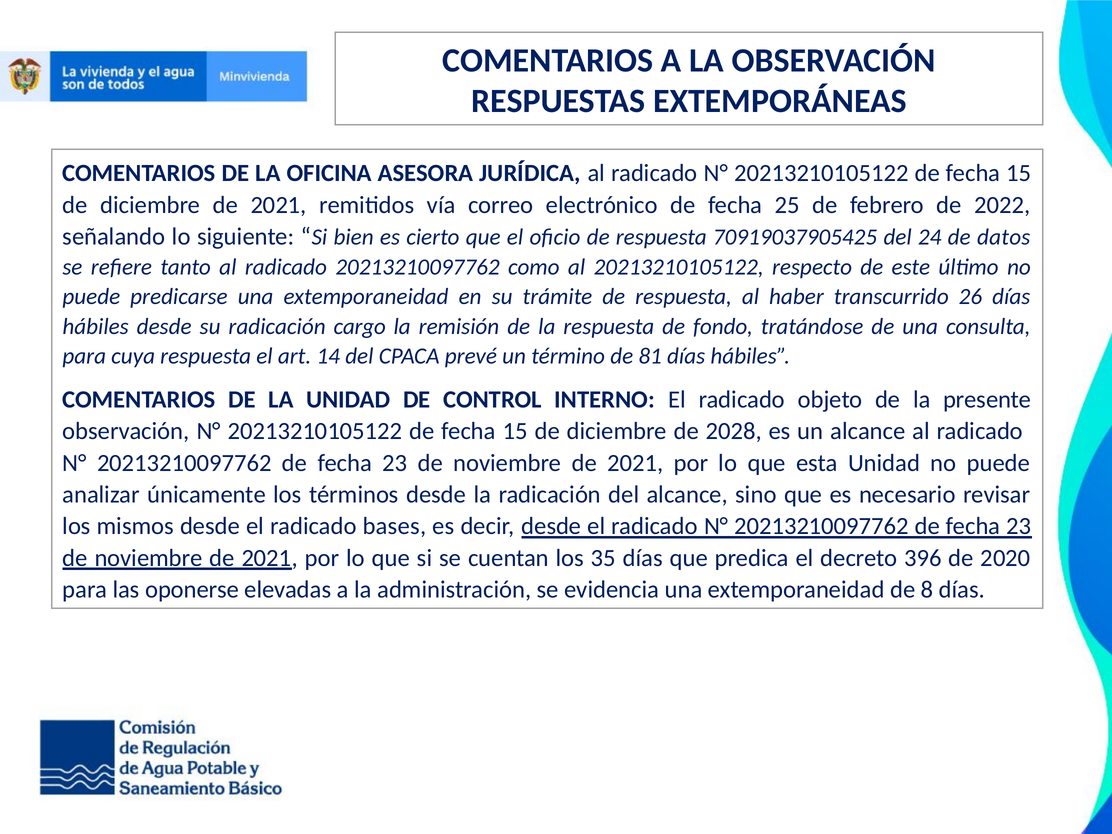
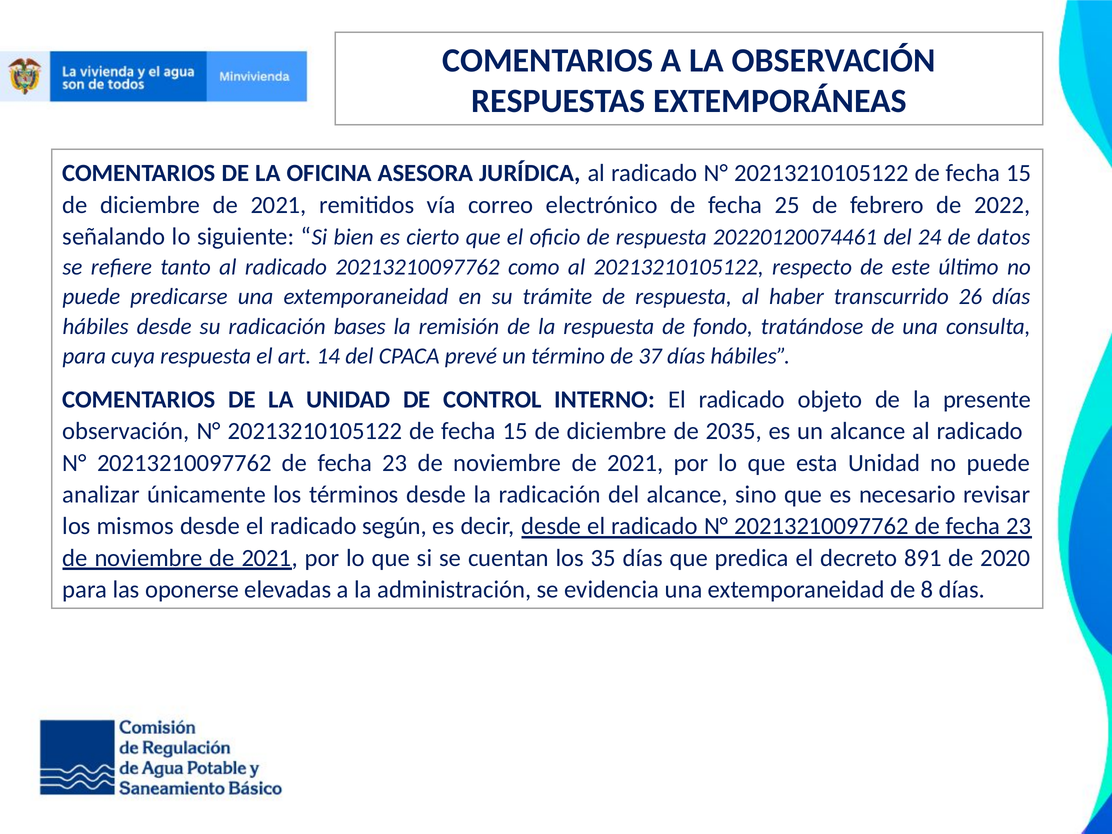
70919037905425: 70919037905425 -> 20220120074461 (795, 237)
cargo: cargo -> bases (360, 327)
81: 81 -> 37 (650, 356)
2028: 2028 -> 2035 (734, 431)
bases: bases -> según (395, 526)
396: 396 -> 891 (923, 558)
